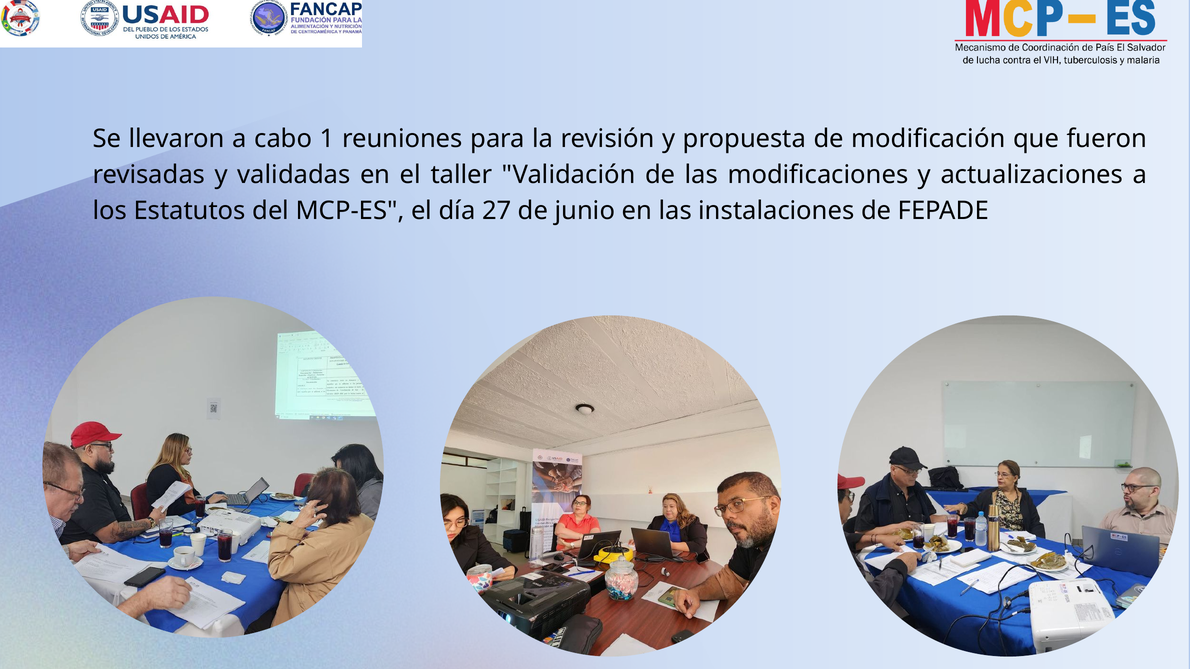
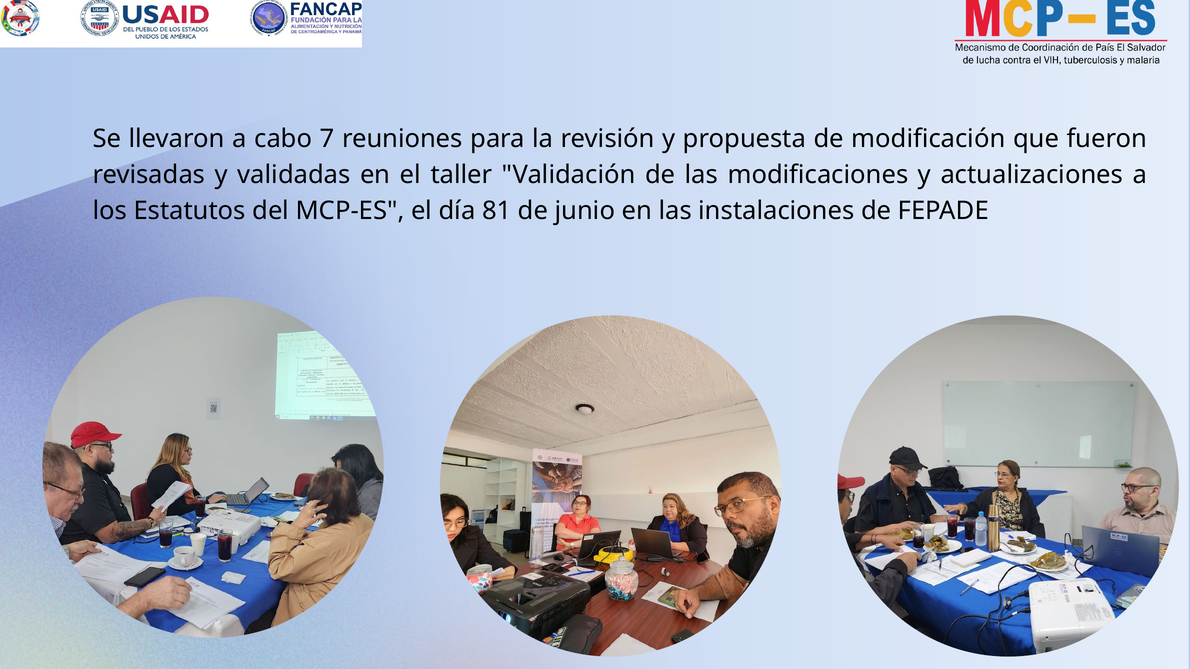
1: 1 -> 7 (327, 139)
27: 27 -> 81 (497, 211)
